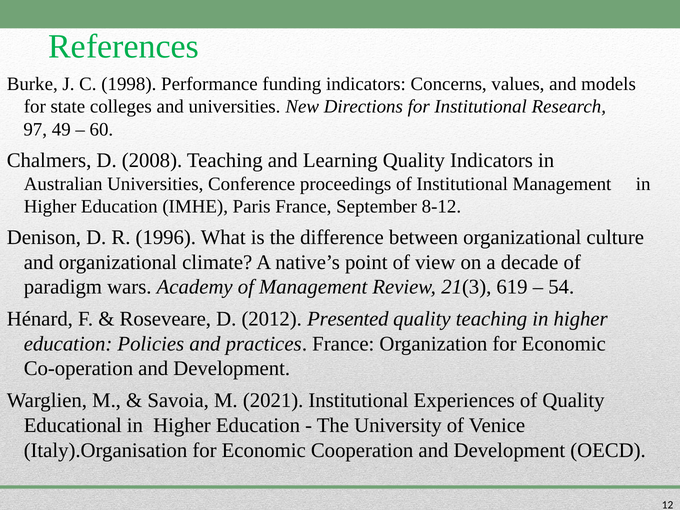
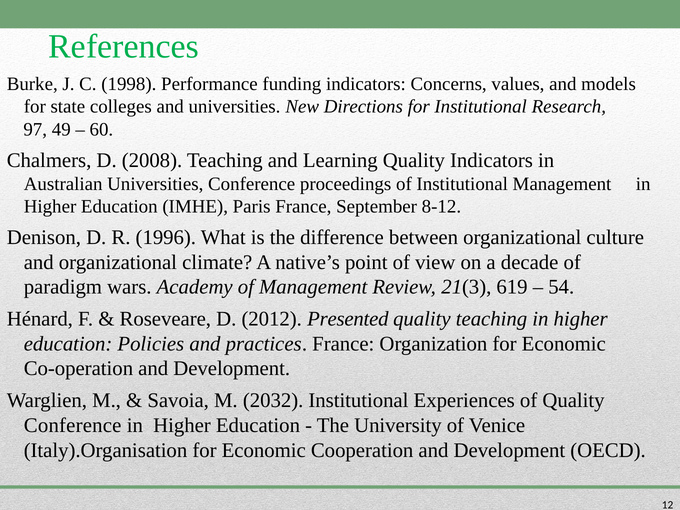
2021: 2021 -> 2032 (273, 400)
Educational: Educational -> Conference (73, 425)
